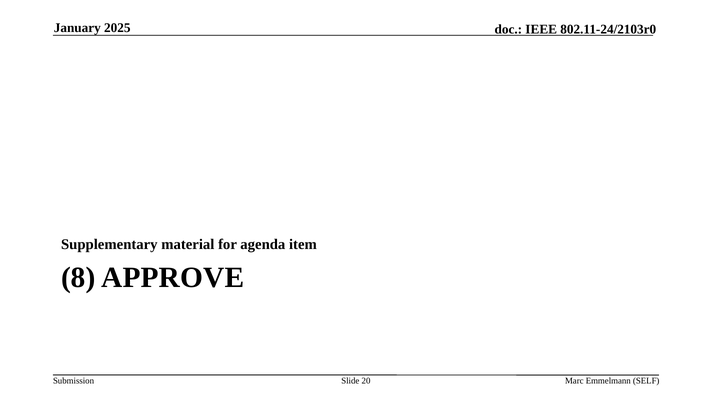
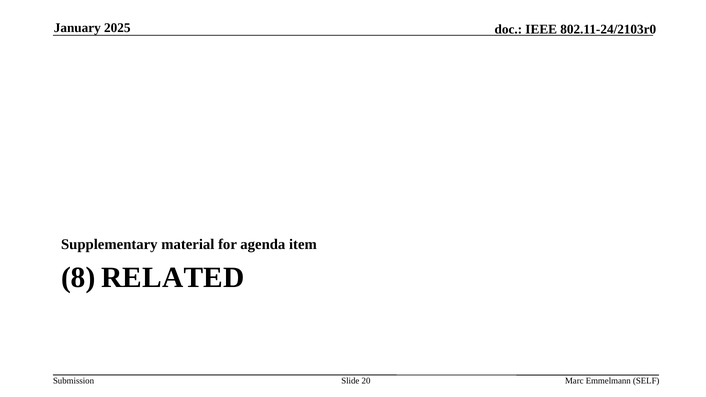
APPROVE: APPROVE -> RELATED (173, 278)
